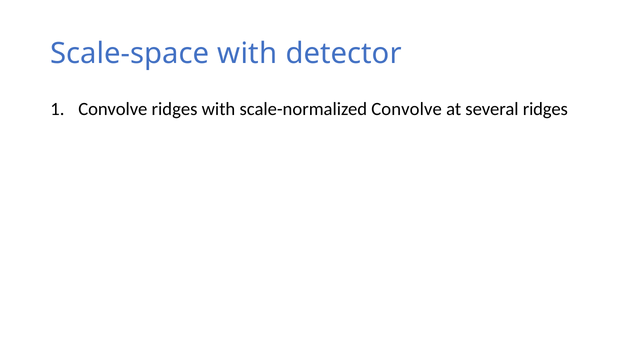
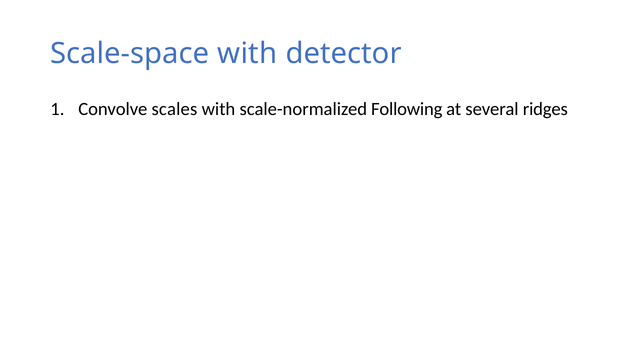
Convolve ridges: ridges -> scales (174, 109)
scale-normalized Convolve: Convolve -> Following (407, 109)
